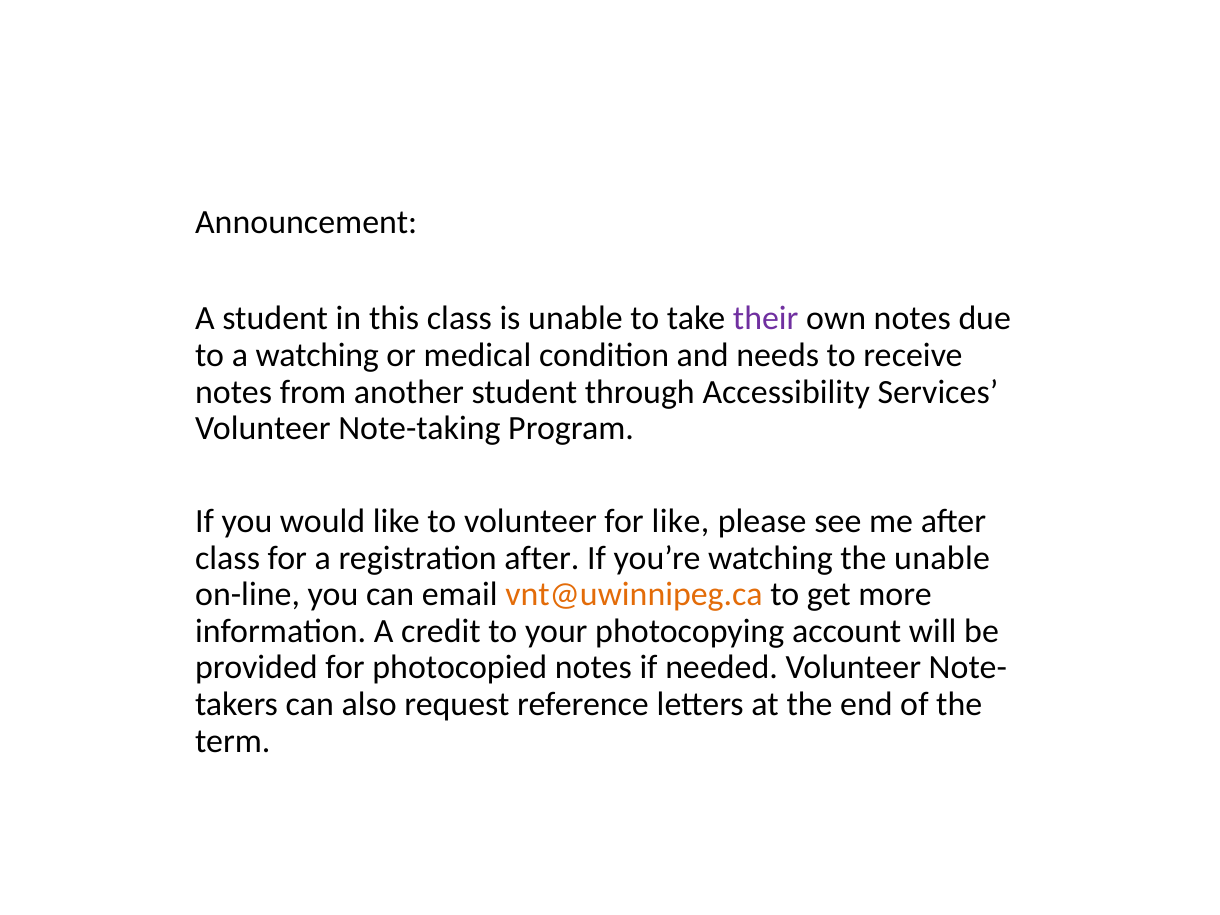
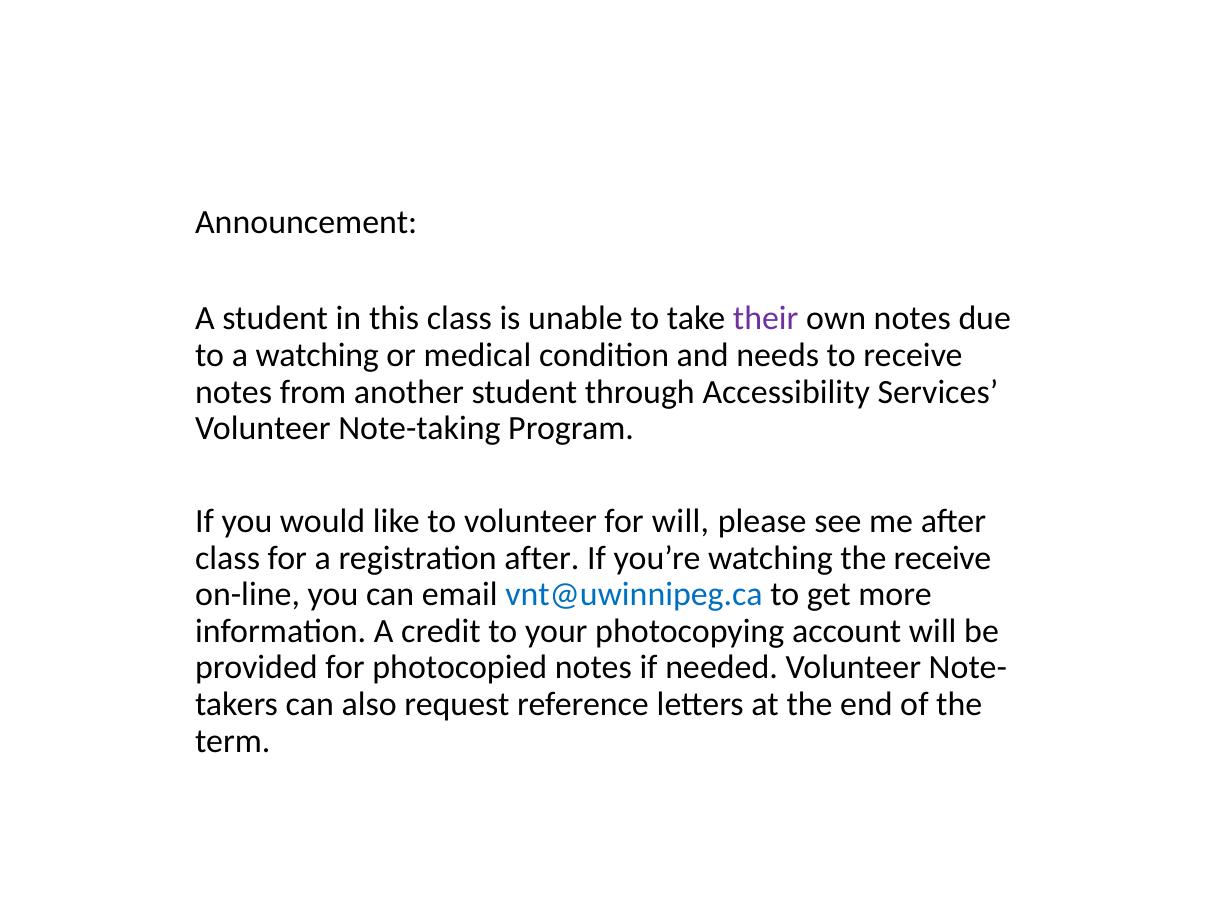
for like: like -> will (681, 521)
the unable: unable -> receive (942, 558)
vnt@uwinnipeg.ca colour: orange -> blue (634, 594)
